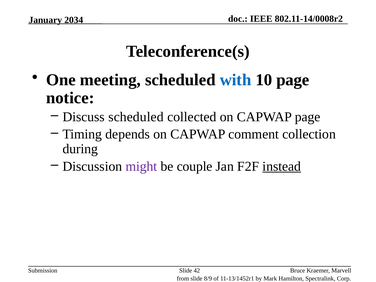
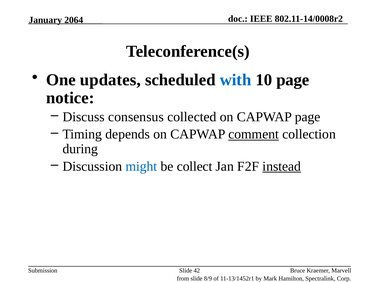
2034: 2034 -> 2064 (74, 20)
meeting: meeting -> updates (110, 80)
Discuss scheduled: scheduled -> consensus (136, 117)
comment underline: none -> present (254, 134)
might colour: purple -> blue (141, 166)
couple: couple -> collect (195, 166)
